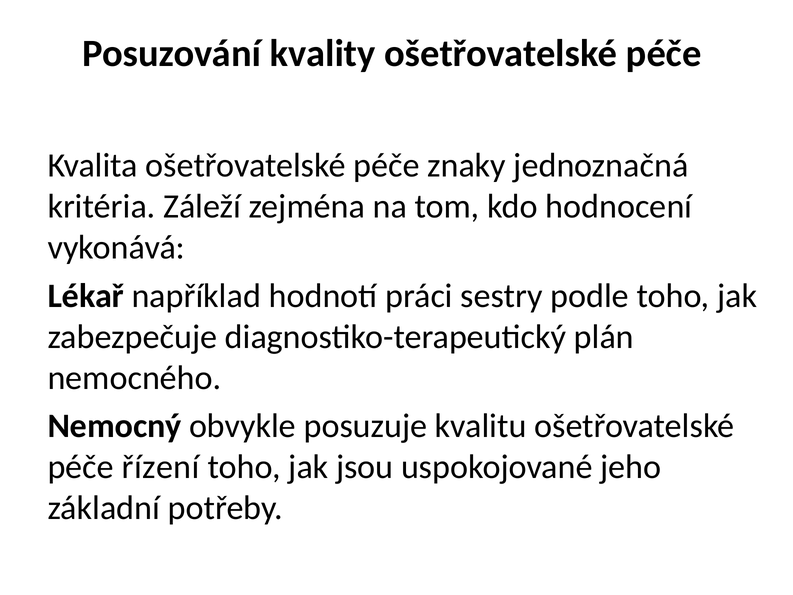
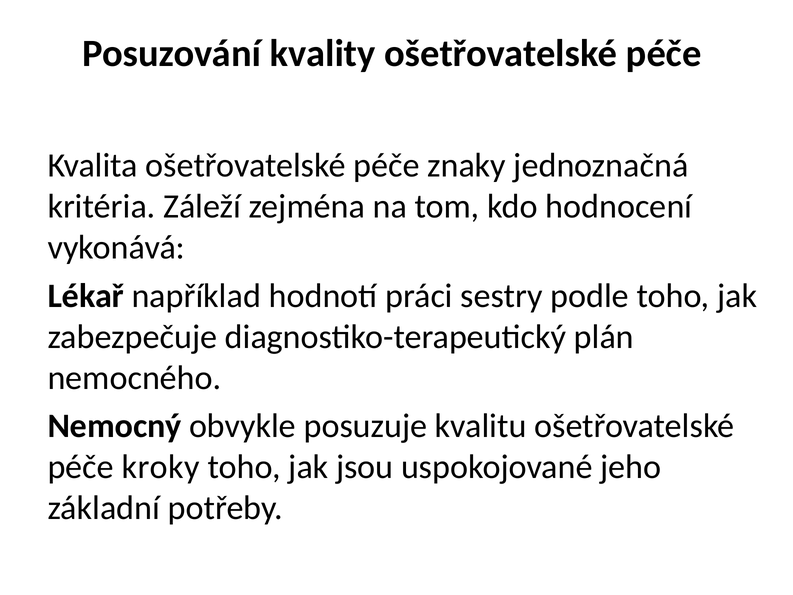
řízení: řízení -> kroky (161, 467)
